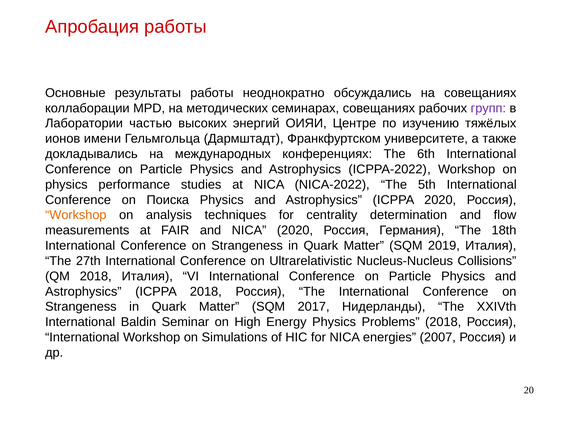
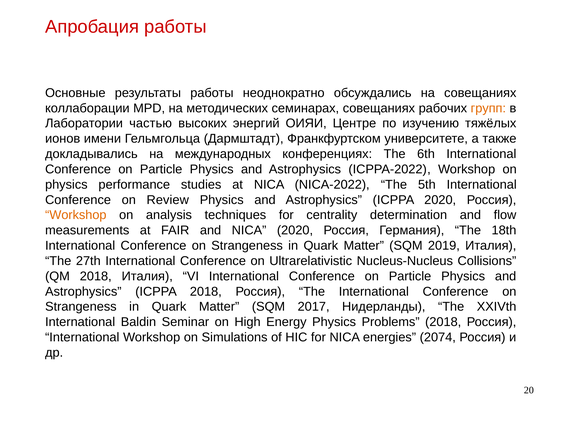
групп colour: purple -> orange (488, 108)
Поиска: Поиска -> Review (168, 200)
2007: 2007 -> 2074 (438, 338)
